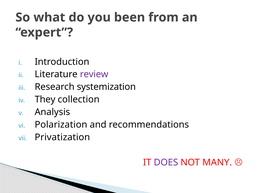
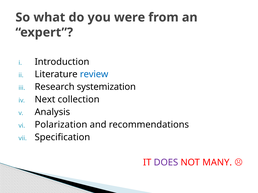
been: been -> were (130, 17)
review colour: purple -> blue (94, 75)
They: They -> Next (45, 100)
Privatization: Privatization -> Specification (62, 138)
